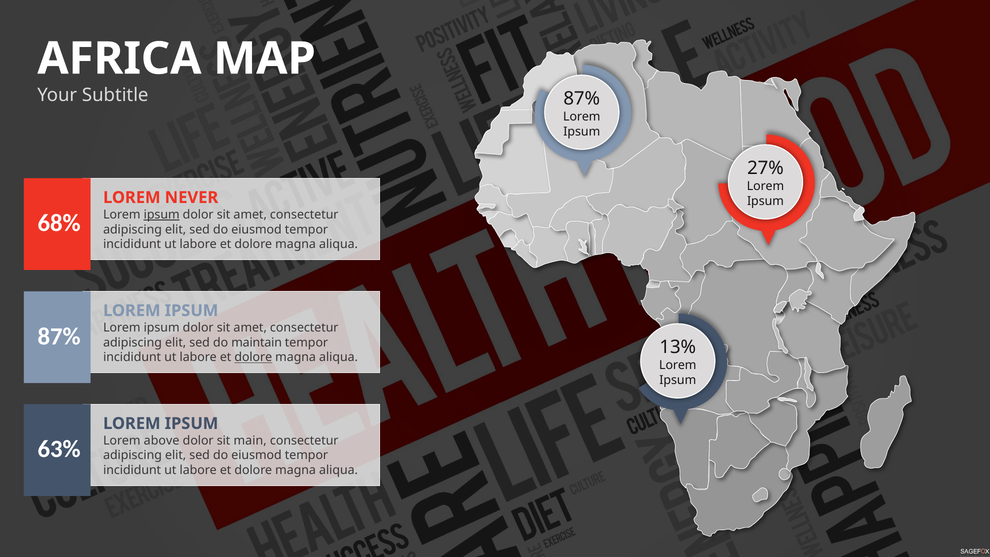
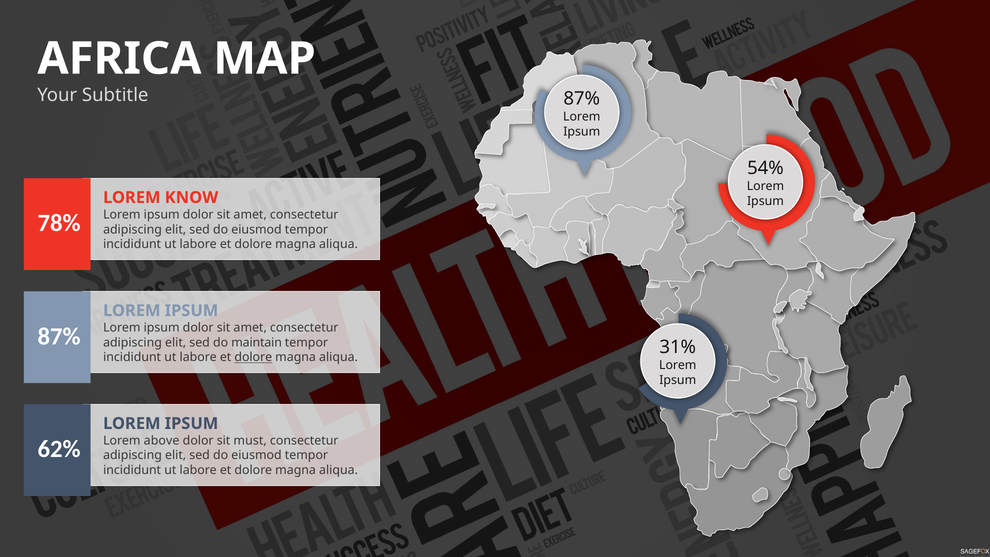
27%: 27% -> 54% (765, 168)
NEVER: NEVER -> KNOW (191, 197)
ipsum underline: present -> none (162, 215)
68%: 68% -> 78% (59, 223)
13%: 13% -> 31% (678, 347)
main: main -> must (250, 440)
63%: 63% -> 62% (59, 449)
